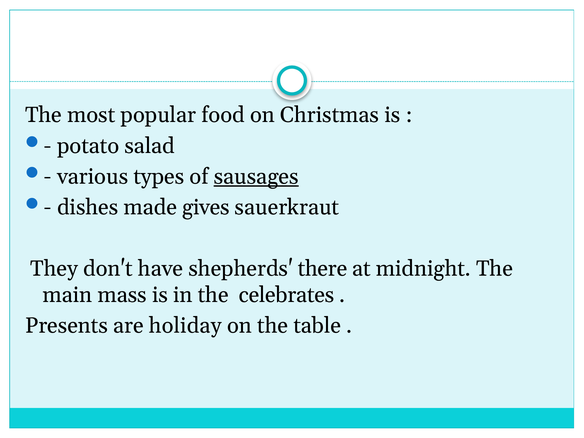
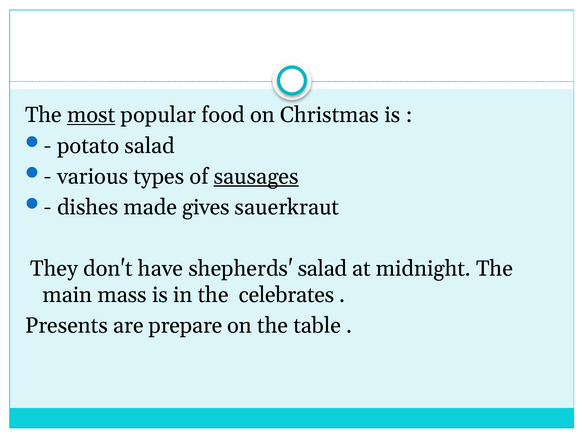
most underline: none -> present (91, 115)
shepherds there: there -> salad (322, 269)
holiday: holiday -> prepare (185, 326)
